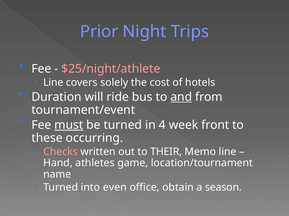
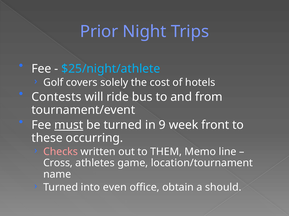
$25/night/athlete colour: pink -> light blue (111, 69)
Line: Line -> Golf (53, 83)
Duration: Duration -> Contests (56, 97)
and underline: present -> none (181, 97)
4: 4 -> 9 (162, 125)
THEIR: THEIR -> THEM (166, 152)
Hand: Hand -> Cross (58, 164)
season: season -> should (223, 188)
